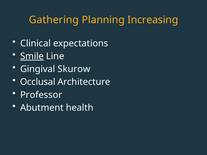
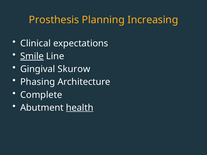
Gathering: Gathering -> Prosthesis (54, 20)
Occlusal: Occlusal -> Phasing (38, 82)
Professor: Professor -> Complete (41, 95)
health underline: none -> present (80, 108)
